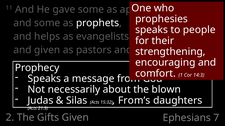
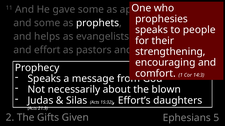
and given: given -> effort (47, 50)
From’s: From’s -> Effort’s (134, 101)
7: 7 -> 5 (216, 118)
